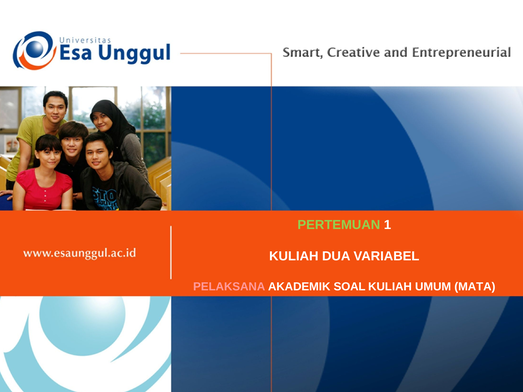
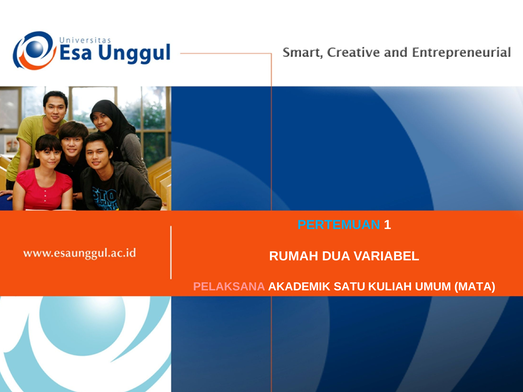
PERTEMUAN colour: light green -> light blue (339, 225)
KULIAH: KULIAH -> RUMAH (294, 256)
SOAL: SOAL -> SATU (350, 287)
